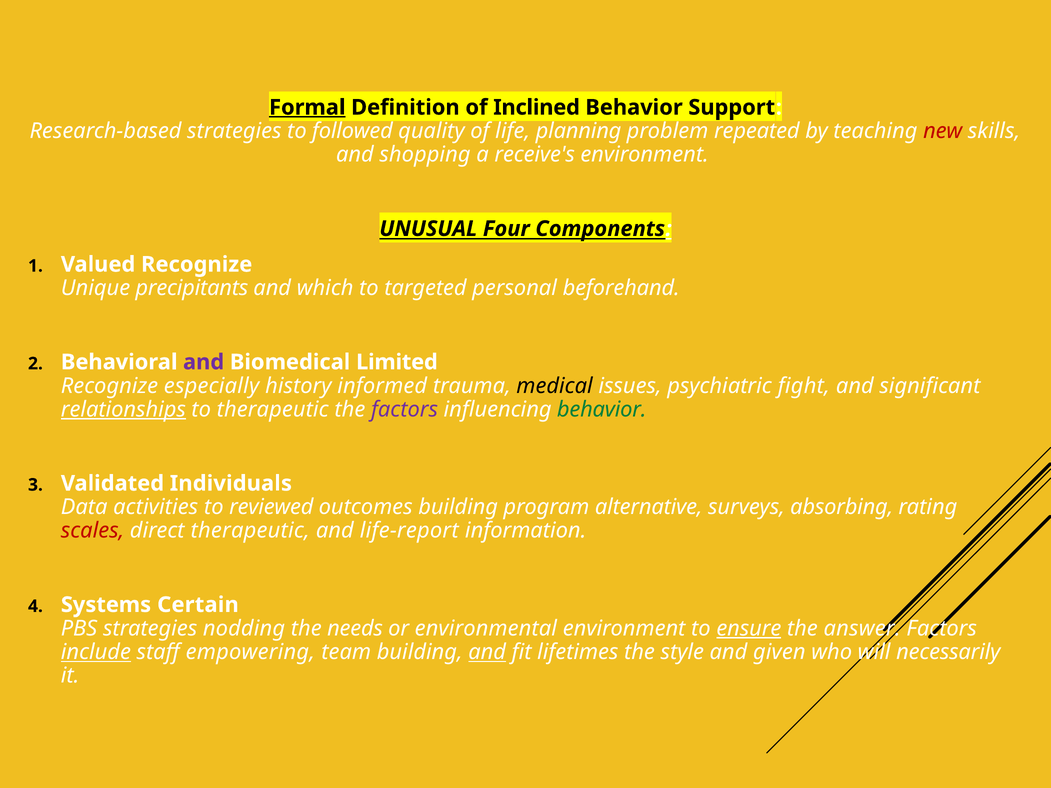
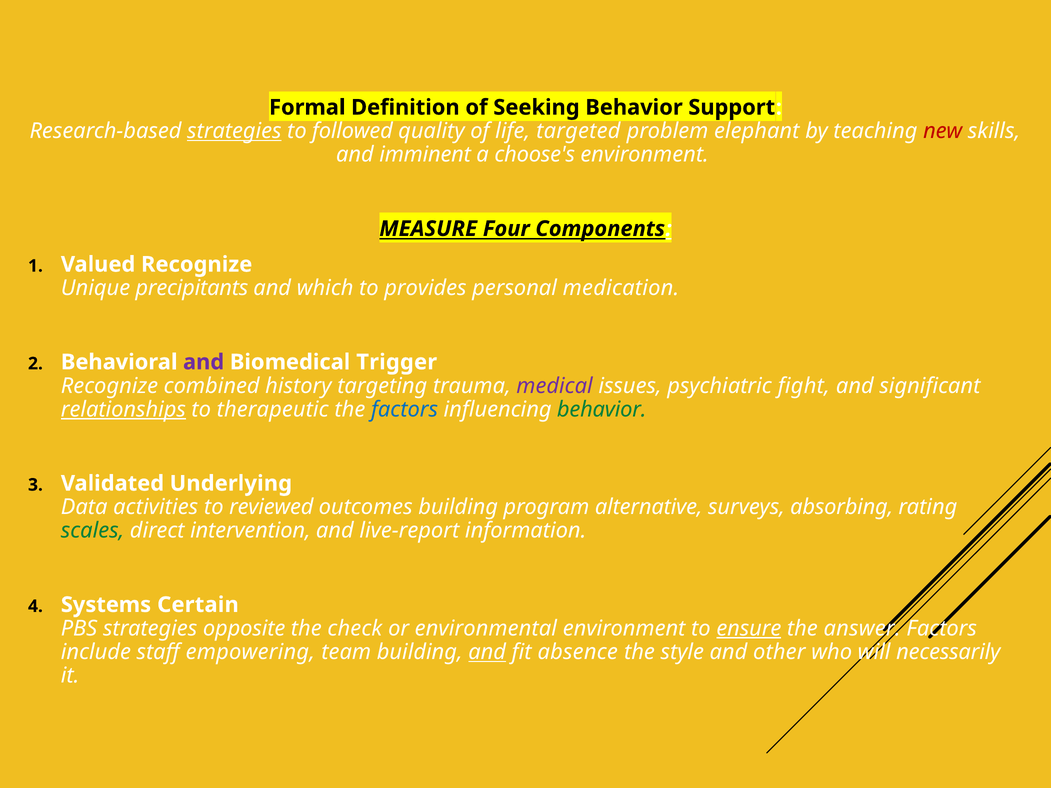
Formal underline: present -> none (307, 107)
Inclined: Inclined -> Seeking (536, 107)
strategies underline: none -> present (234, 131)
planning: planning -> targeted (578, 131)
repeated: repeated -> elephant (757, 131)
shopping: shopping -> imminent (425, 155)
receive's: receive's -> choose's (535, 155)
UNUSUAL: UNUSUAL -> MEASURE (428, 229)
targeted: targeted -> provides (425, 288)
beforehand: beforehand -> medication (621, 288)
Limited: Limited -> Trigger (397, 362)
especially: especially -> combined (212, 386)
informed: informed -> targeting (382, 386)
medical colour: black -> purple (555, 386)
factors colour: purple -> blue (405, 410)
Individuals: Individuals -> Underlying (231, 484)
scales colour: red -> green (93, 531)
direct therapeutic: therapeutic -> intervention (250, 531)
life-report: life-report -> live-report (409, 531)
nodding: nodding -> opposite (244, 629)
needs: needs -> check (355, 629)
include underline: present -> none (96, 652)
lifetimes: lifetimes -> absence (578, 652)
given: given -> other (779, 652)
